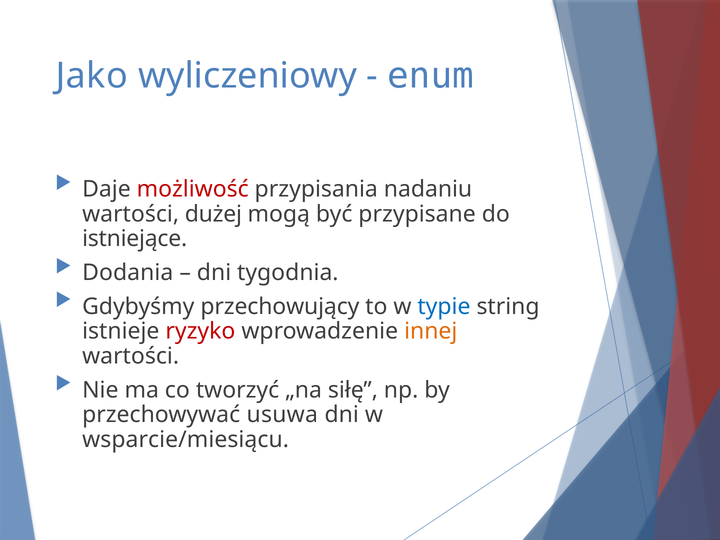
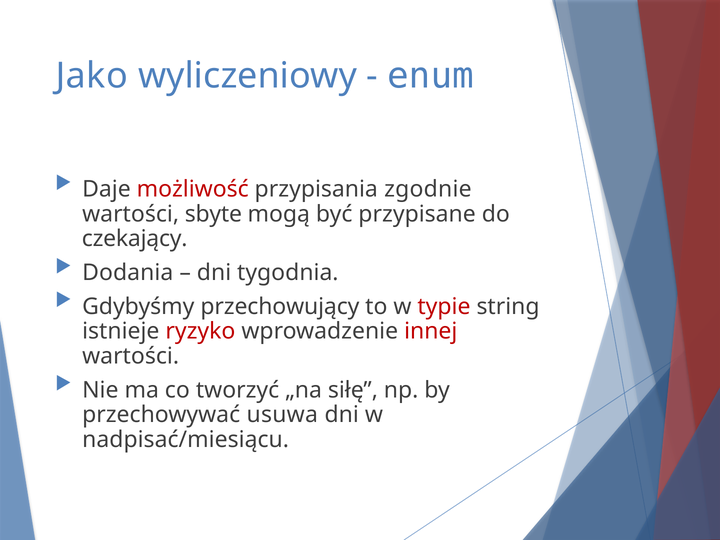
nadaniu: nadaniu -> zgodnie (428, 189)
dużej: dużej -> sbyte (213, 214)
istniejące: istniejące -> czekający (135, 239)
typie colour: blue -> red (444, 306)
innej colour: orange -> red (431, 331)
wsparcie/miesiącu: wsparcie/miesiącu -> nadpisać/miesiącu (186, 440)
